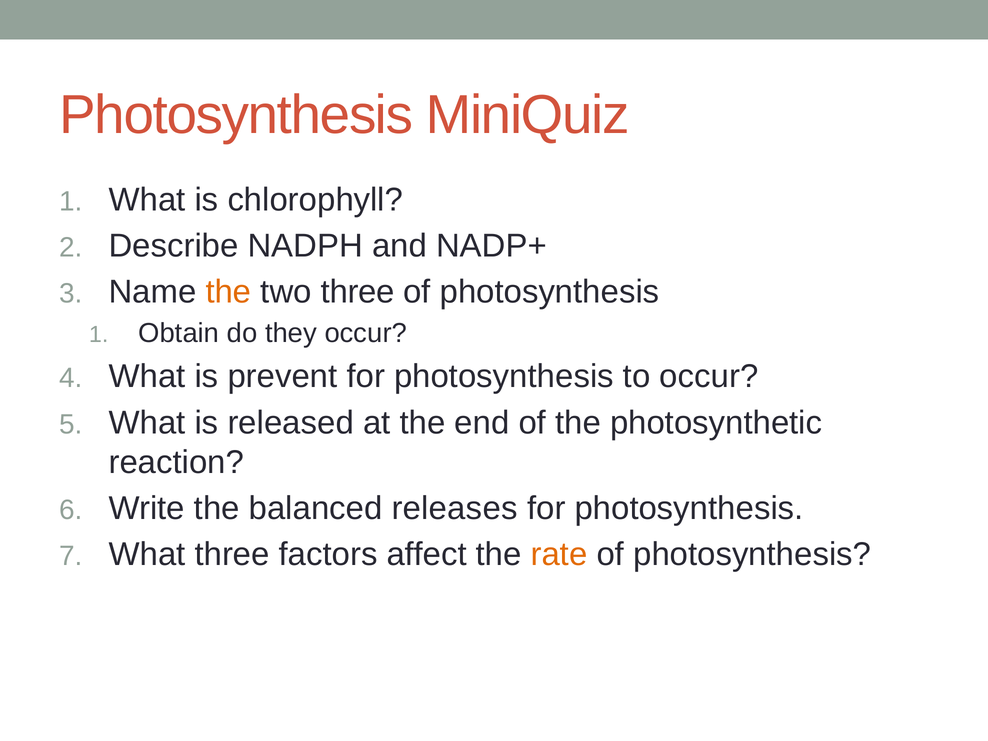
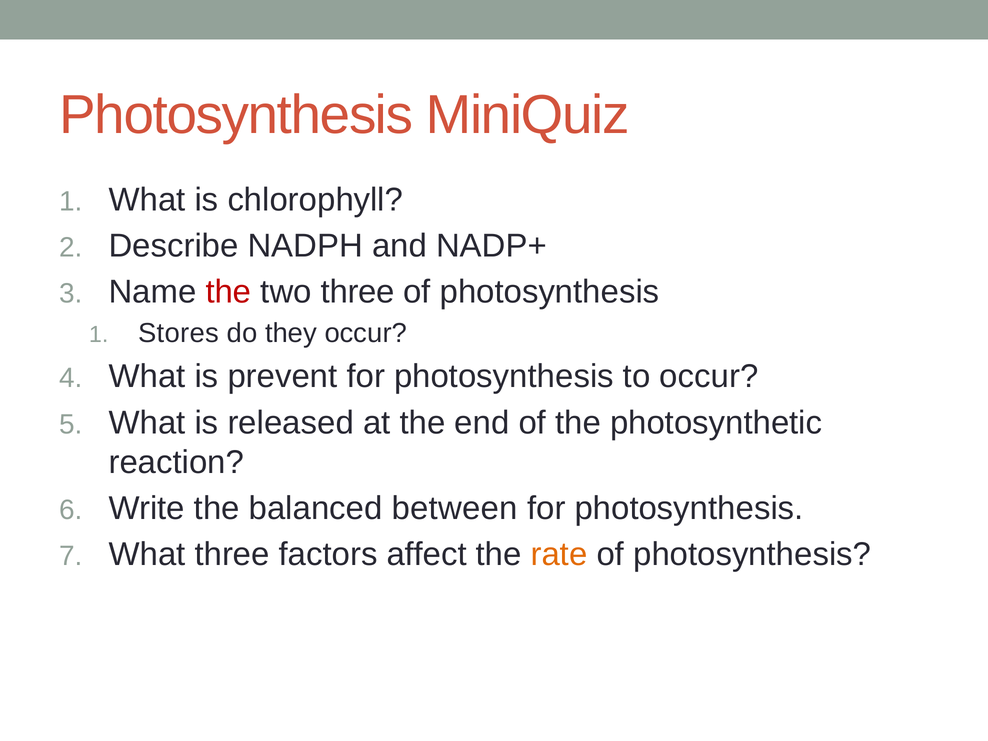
the colour: orange -> red (228, 292)
Obtain: Obtain -> Stores (179, 333)
releases: releases -> between (455, 508)
